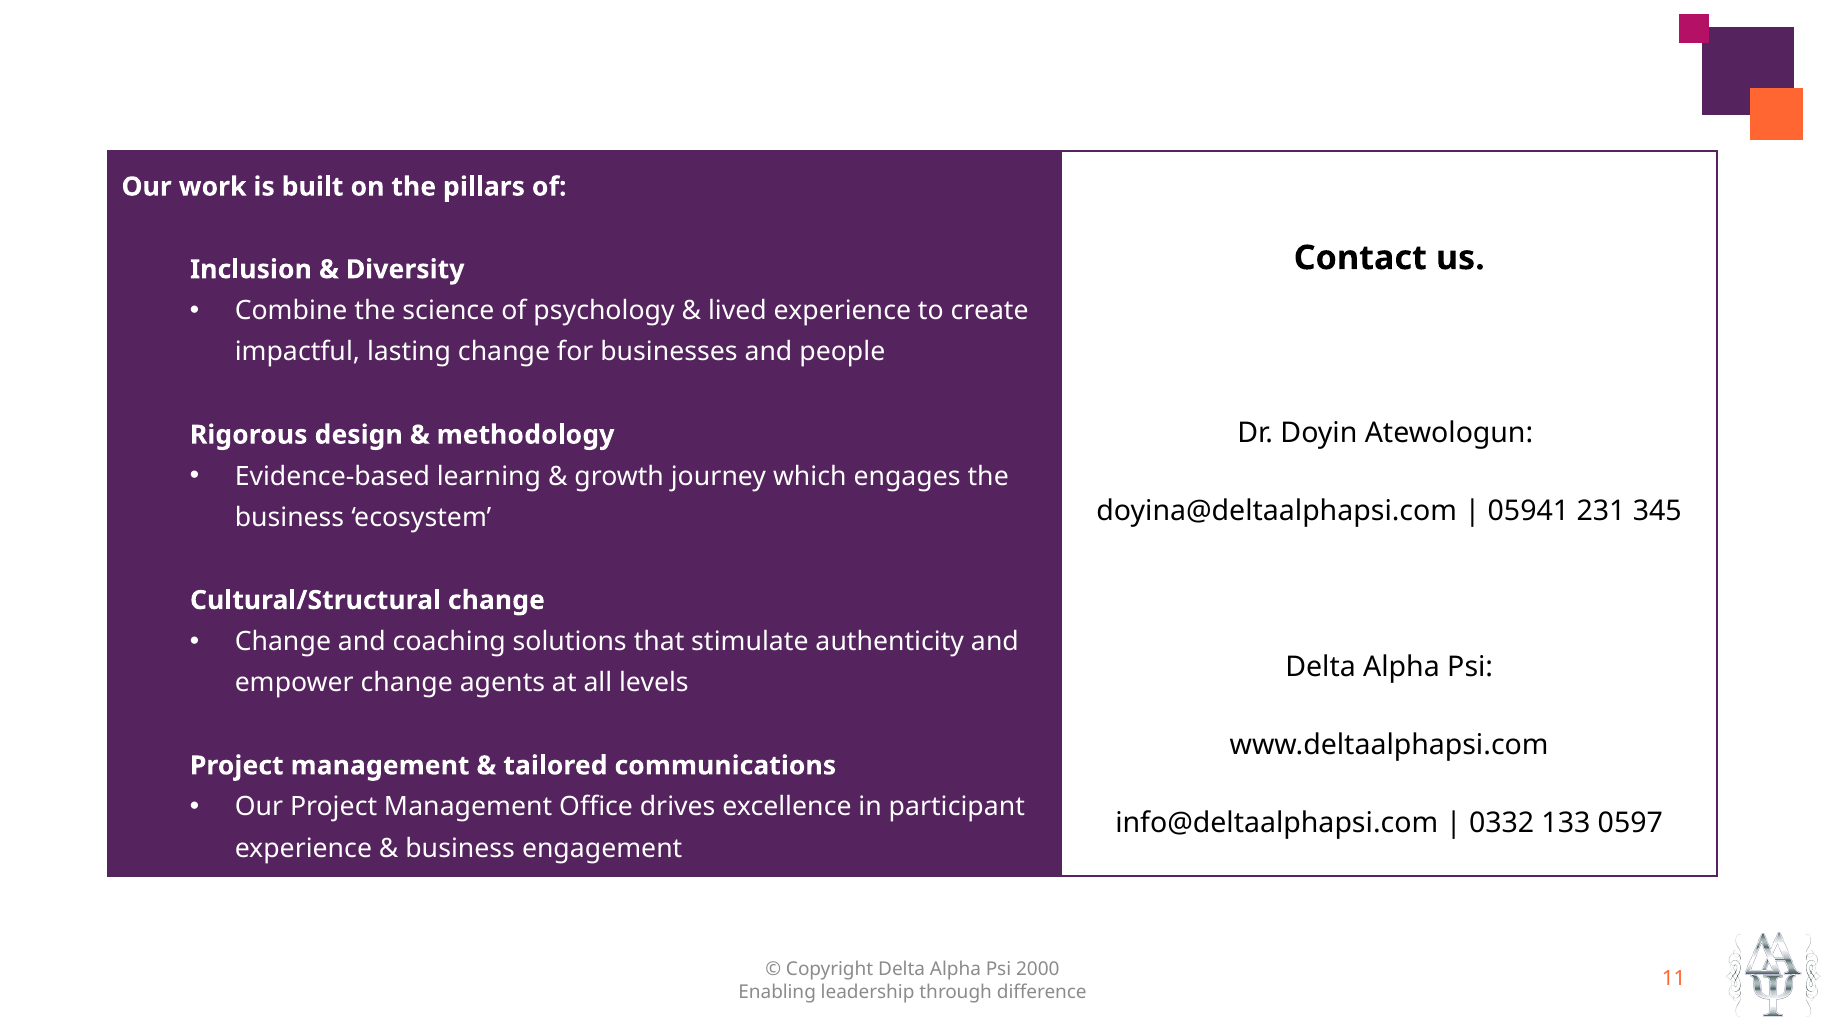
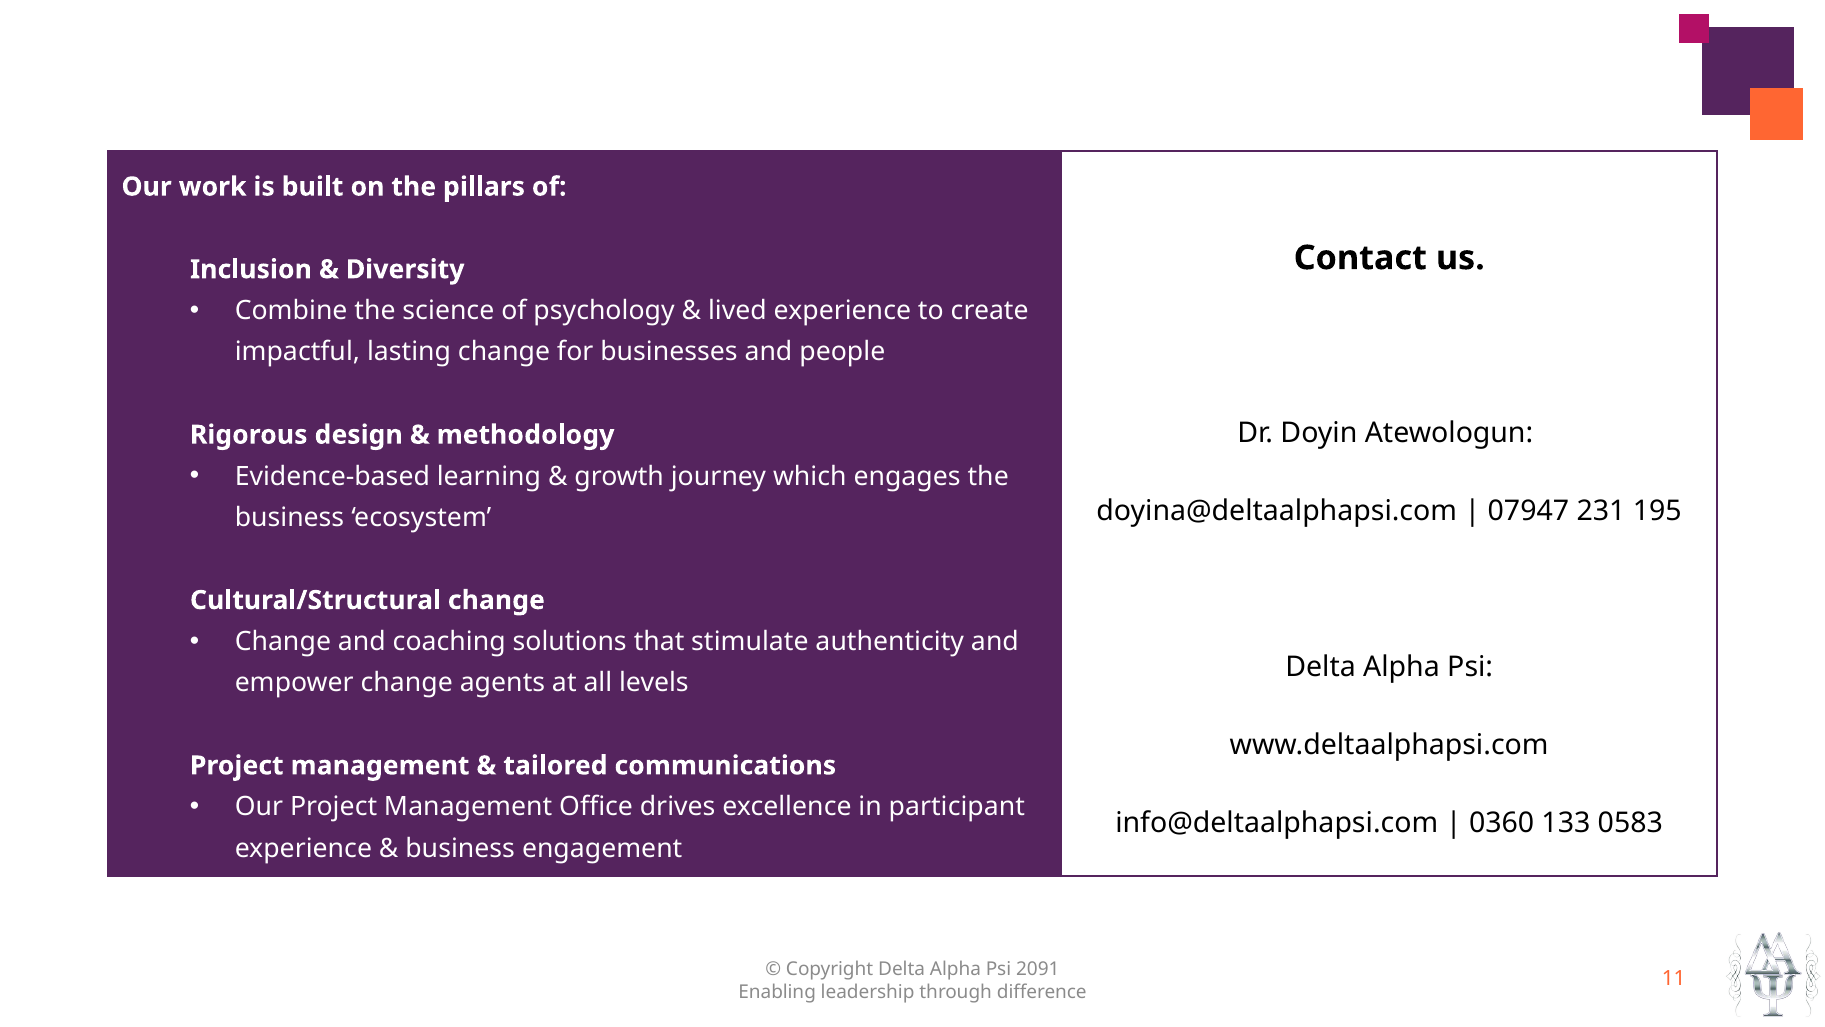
05941: 05941 -> 07947 (1528, 510)
345: 345 -> 195 (1657, 510)
0332: 0332 -> 0360 (1502, 823)
0597: 0597 -> 0583 (1630, 823)
2000: 2000 -> 2091 (1038, 969)
